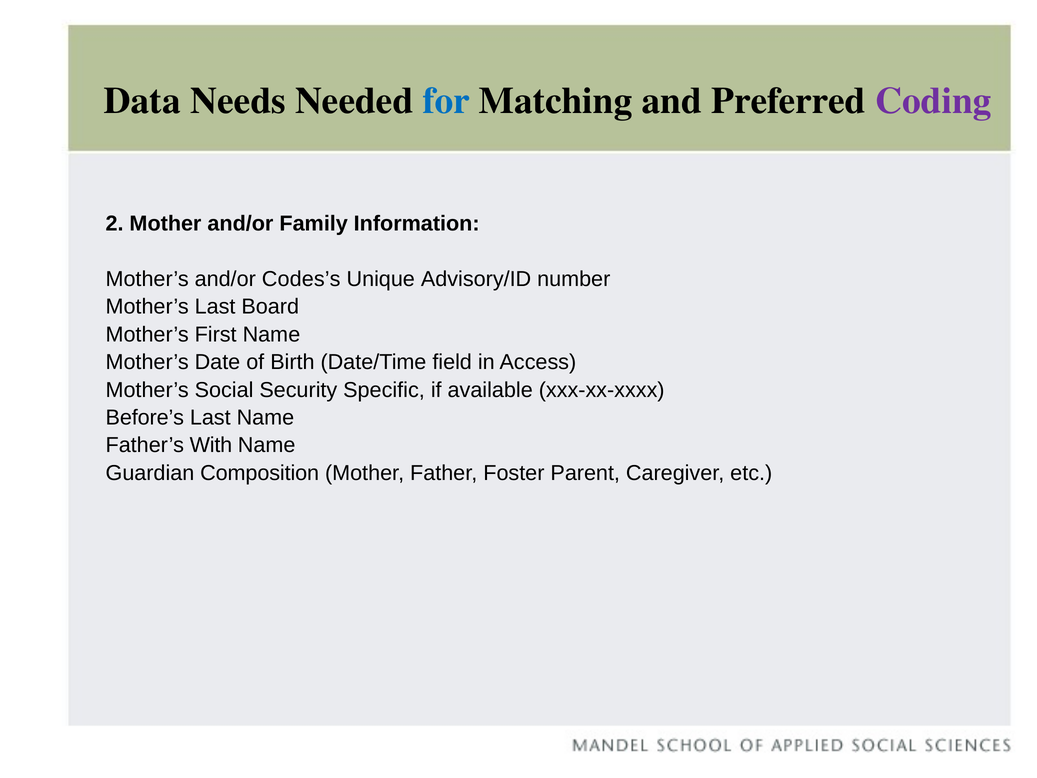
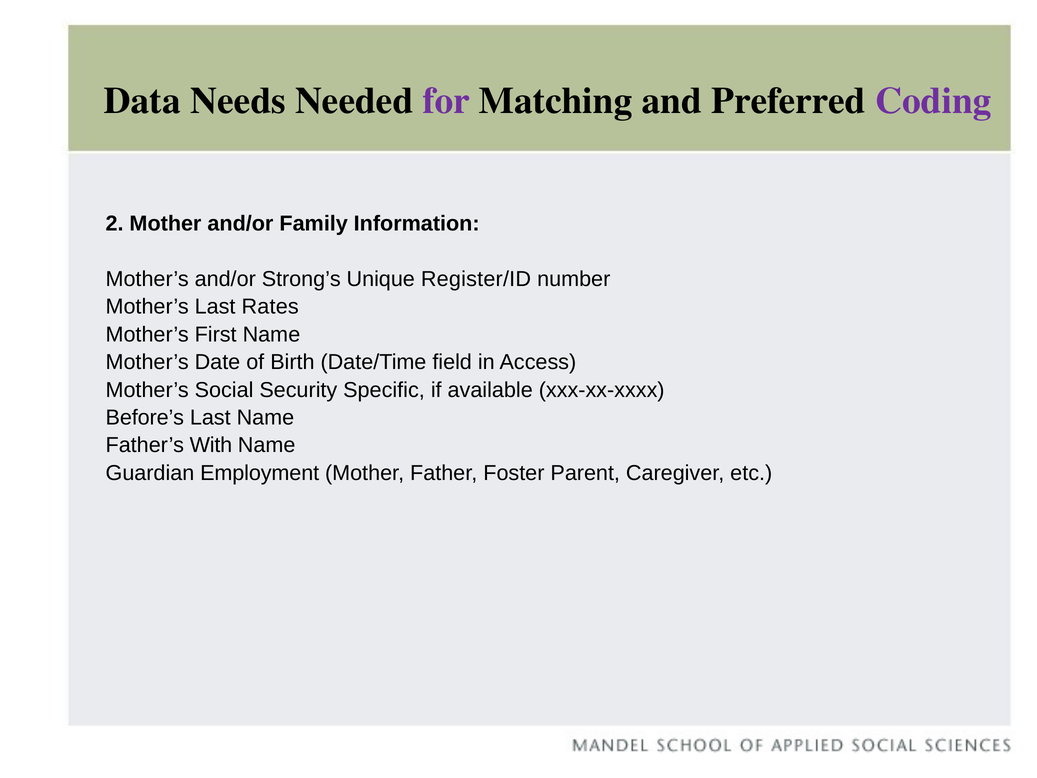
for colour: blue -> purple (446, 101)
Codes’s: Codes’s -> Strong’s (301, 279)
Advisory/ID: Advisory/ID -> Register/ID (476, 279)
Board: Board -> Rates (270, 307)
Composition: Composition -> Employment (260, 473)
